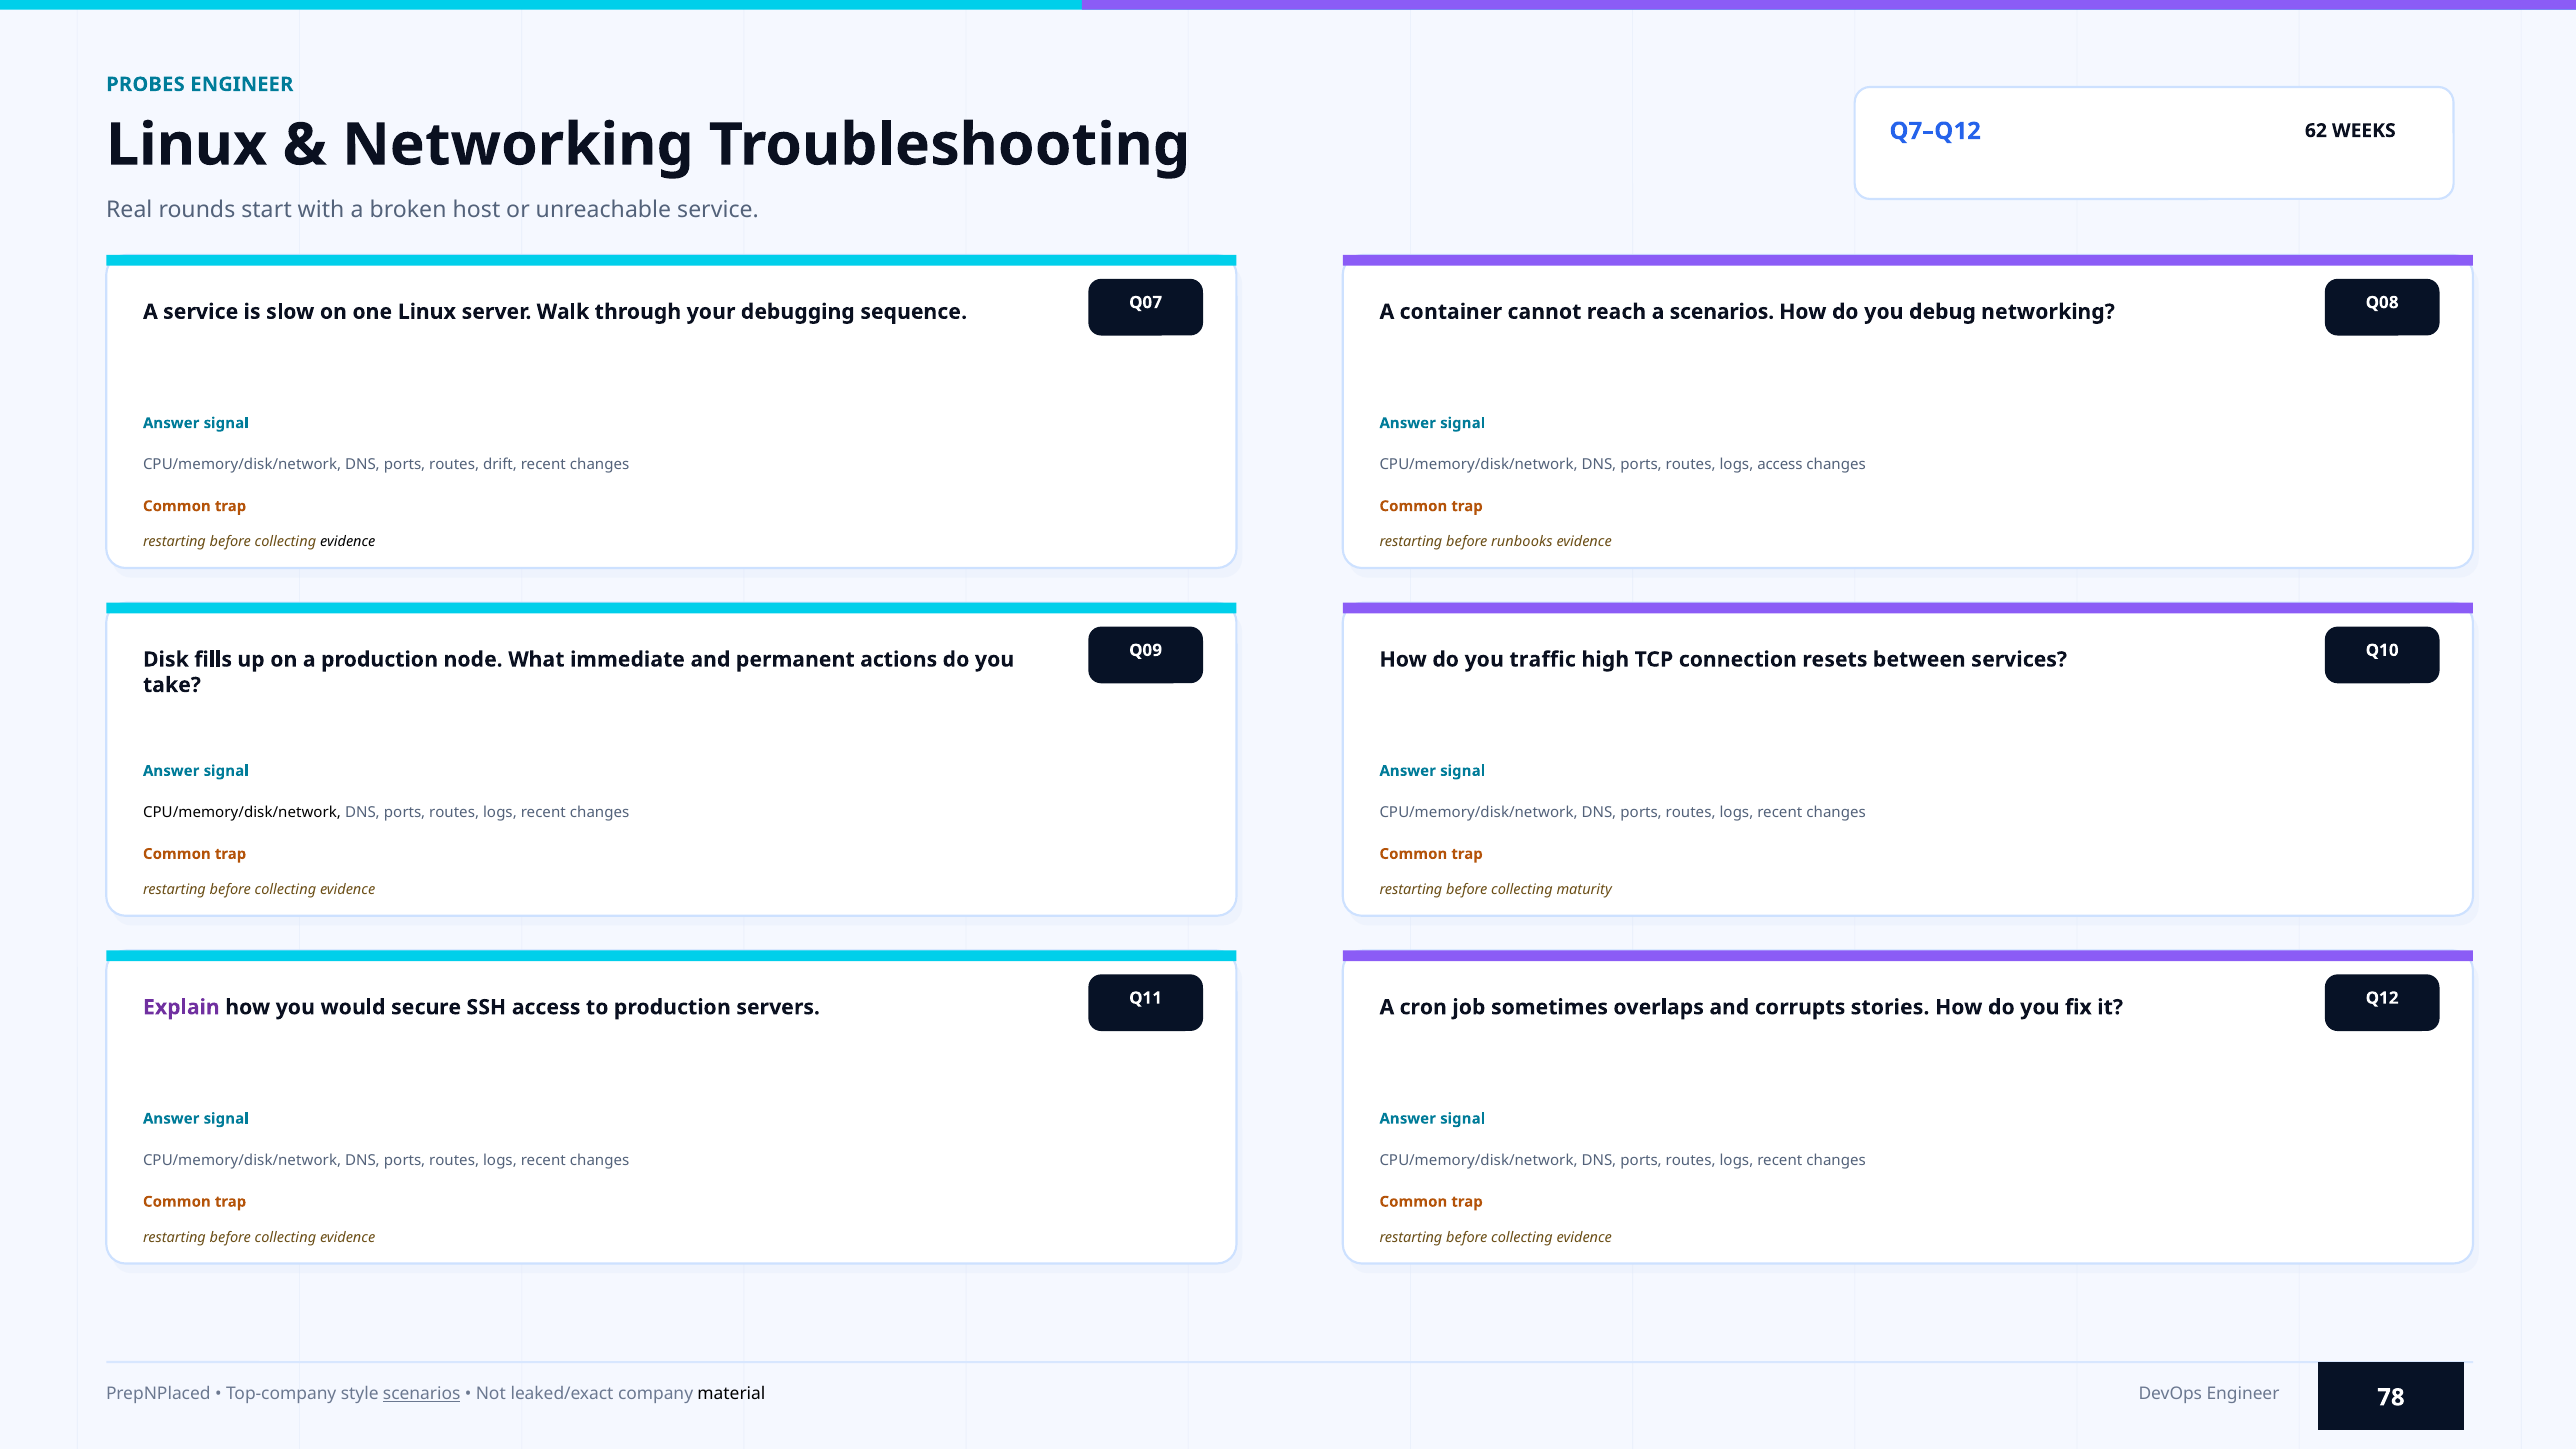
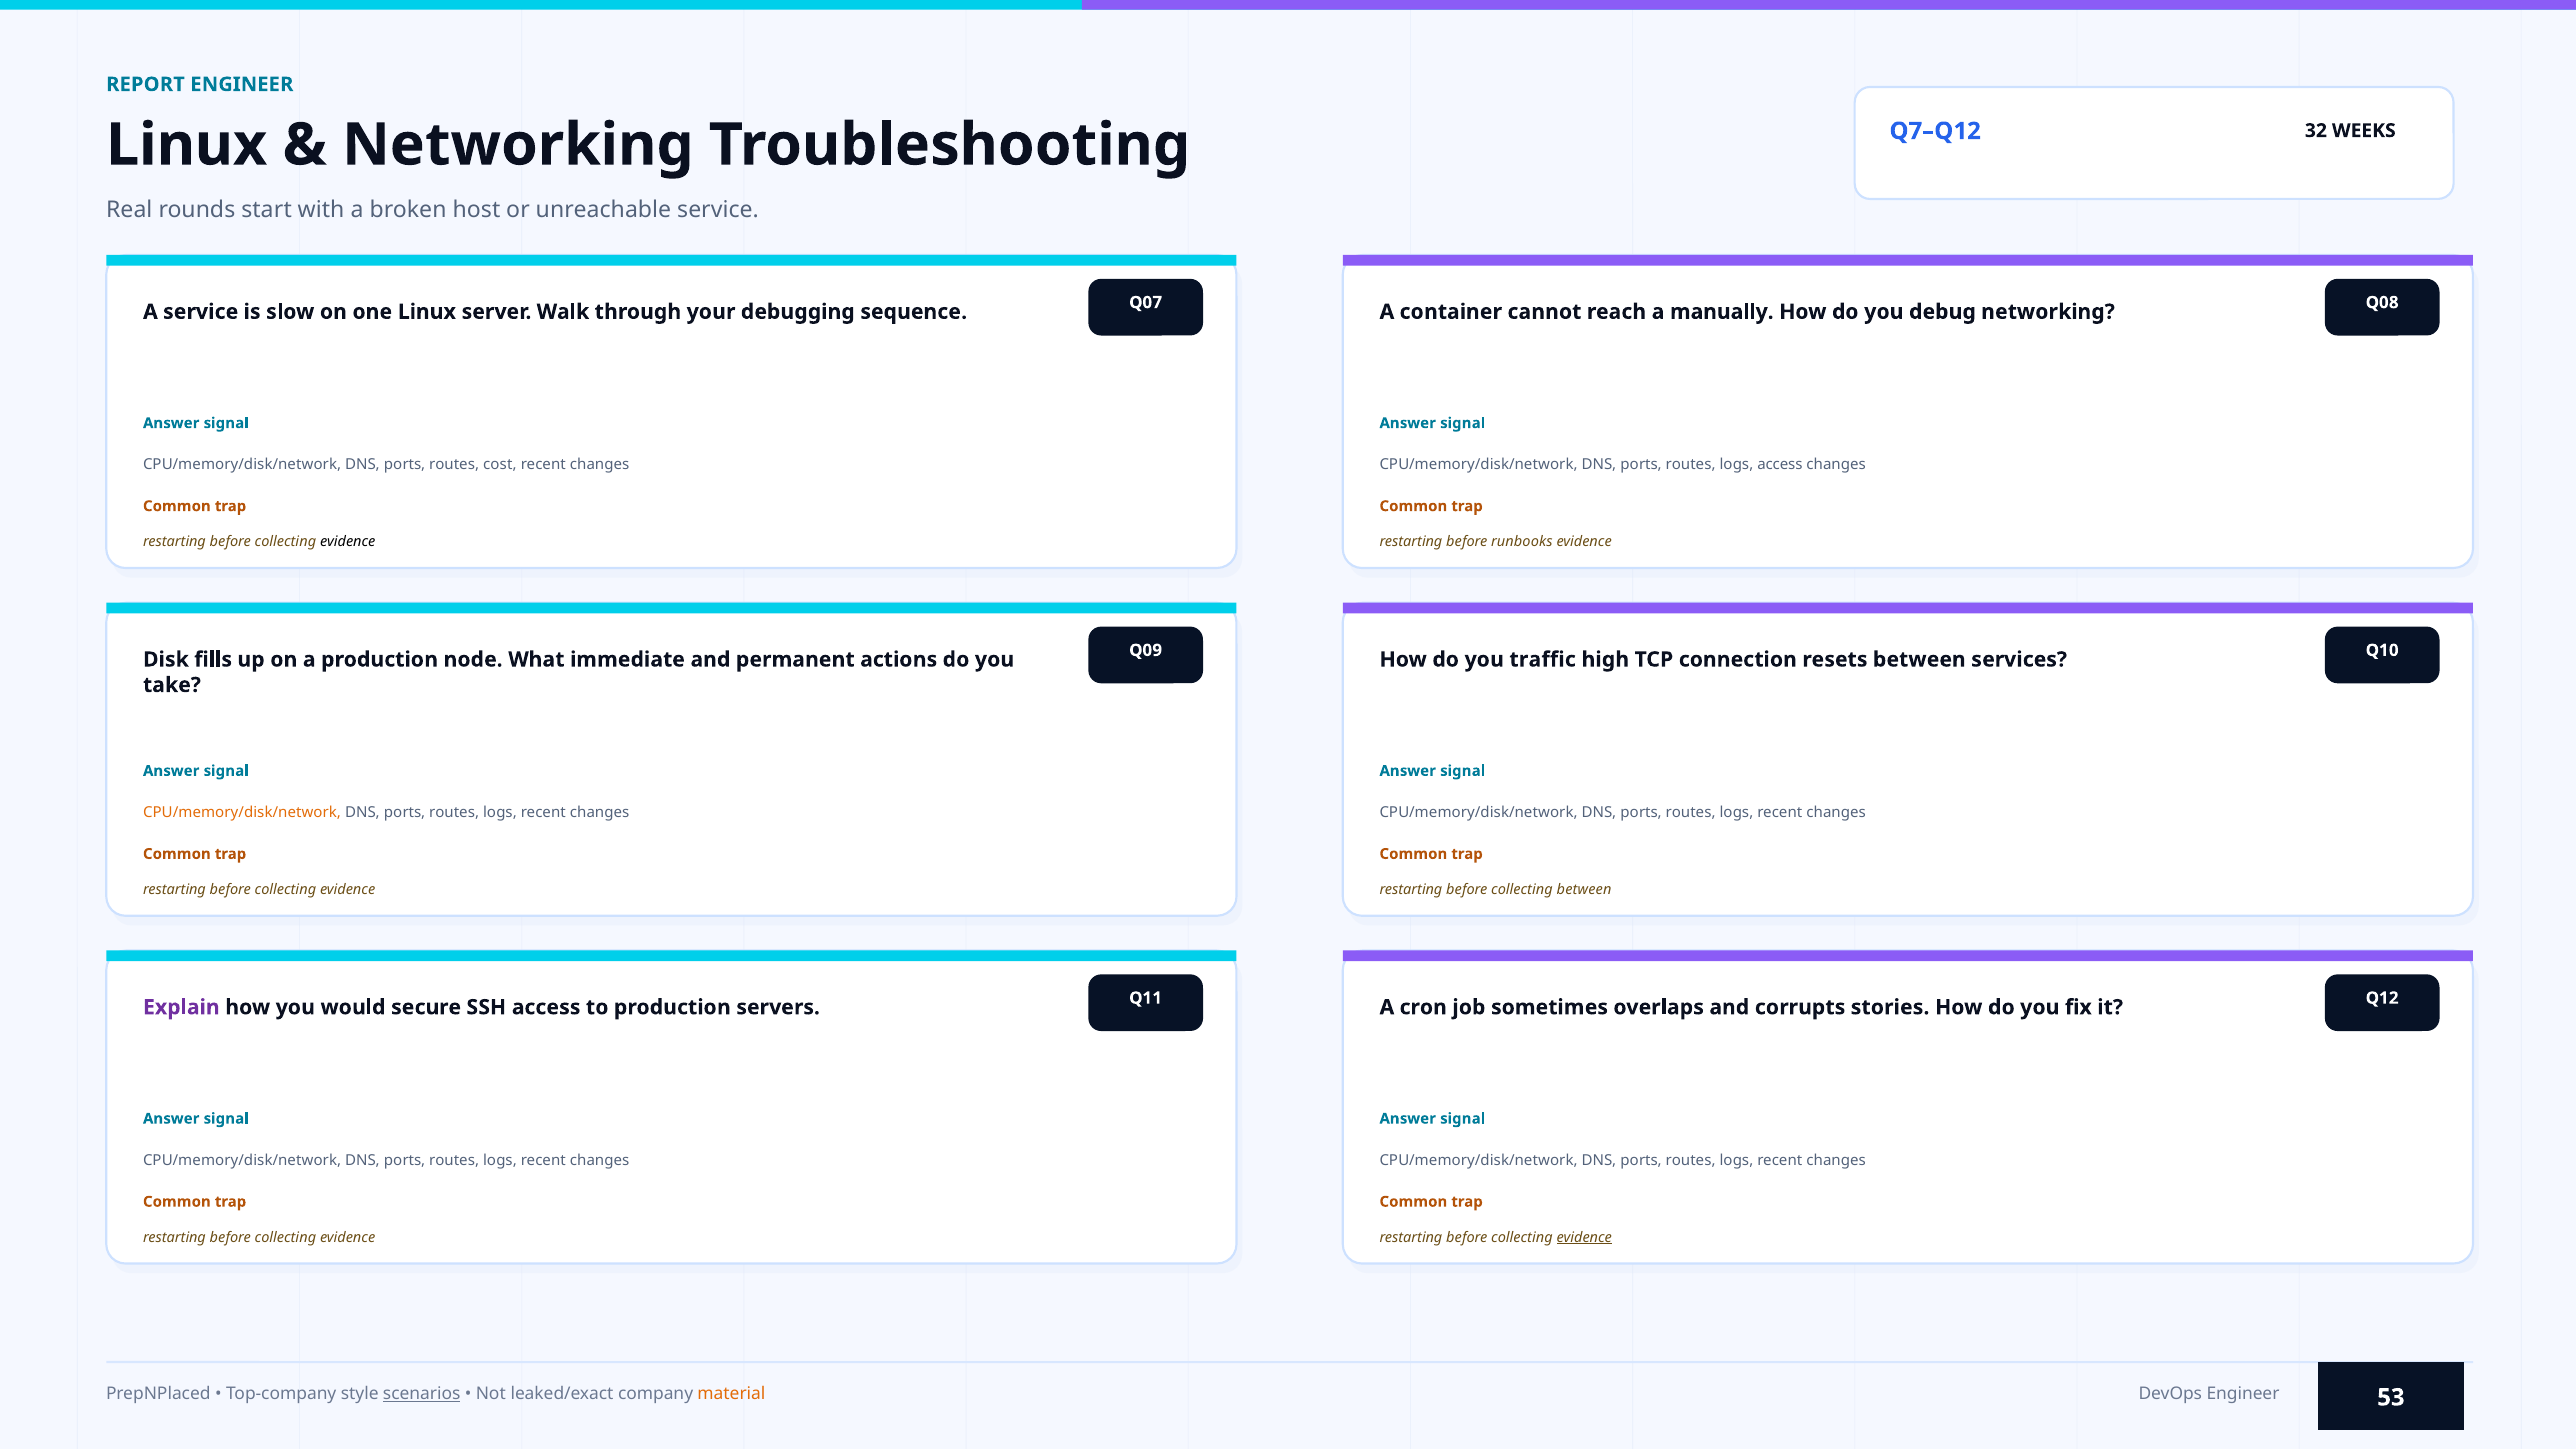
PROBES: PROBES -> REPORT (145, 84)
62: 62 -> 32 (2316, 131)
a scenarios: scenarios -> manually (1722, 312)
drift: drift -> cost (500, 465)
CPU/memory/disk/network colour: black -> orange (242, 812)
collecting maturity: maturity -> between (1584, 890)
evidence underline: none -> present (1584, 1238)
material colour: black -> orange (731, 1394)
78: 78 -> 53 (2391, 1398)
